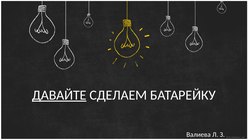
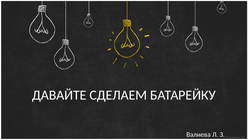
ДАВАЙТЕ underline: present -> none (59, 95)
